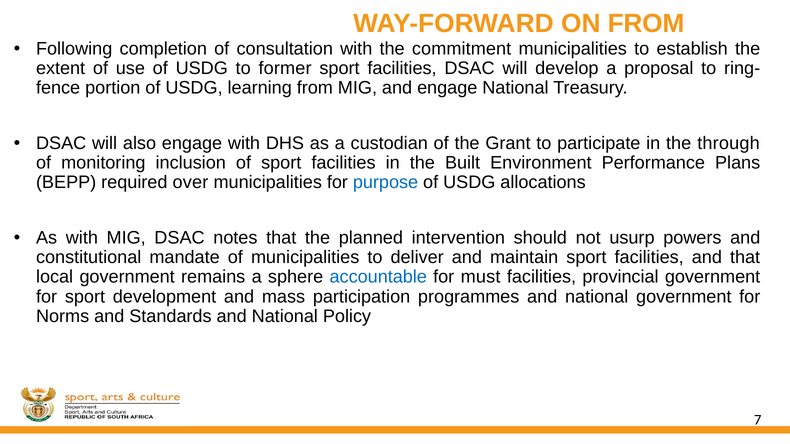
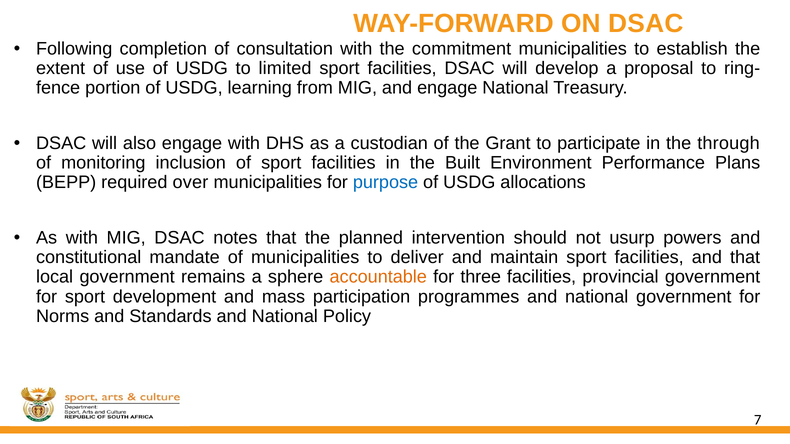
ON FROM: FROM -> DSAC (646, 24)
former: former -> limited (285, 68)
accountable colour: blue -> orange (378, 277)
must: must -> three (481, 277)
